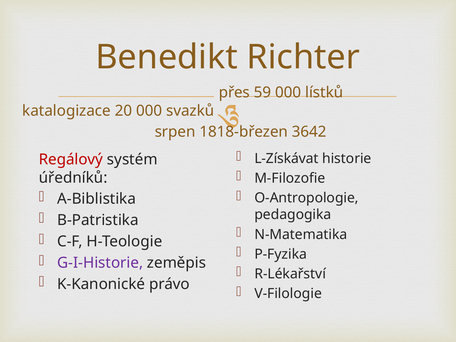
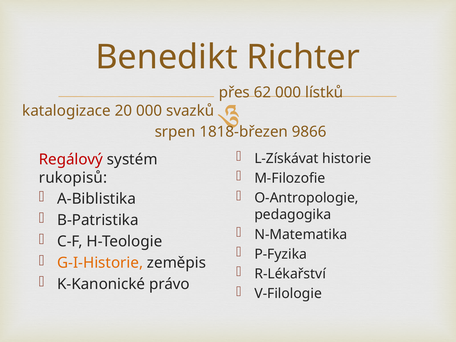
59: 59 -> 62 (263, 93)
3642: 3642 -> 9866 (309, 132)
úředníků: úředníků -> rukopisů (73, 178)
G-I-Historie colour: purple -> orange (100, 263)
